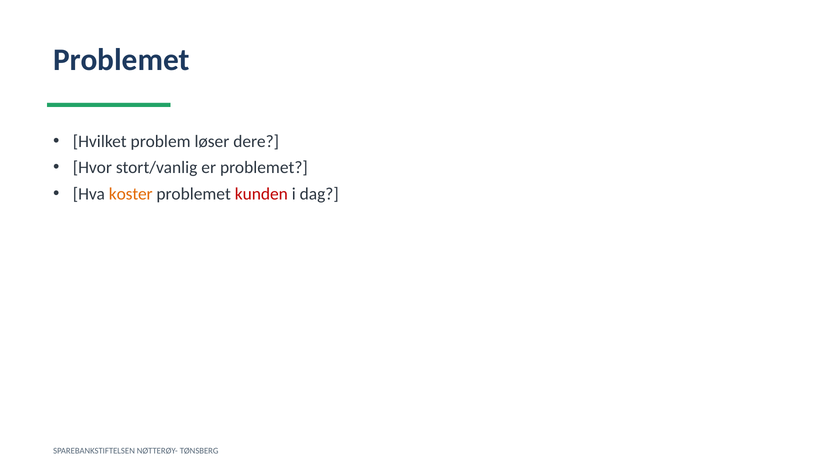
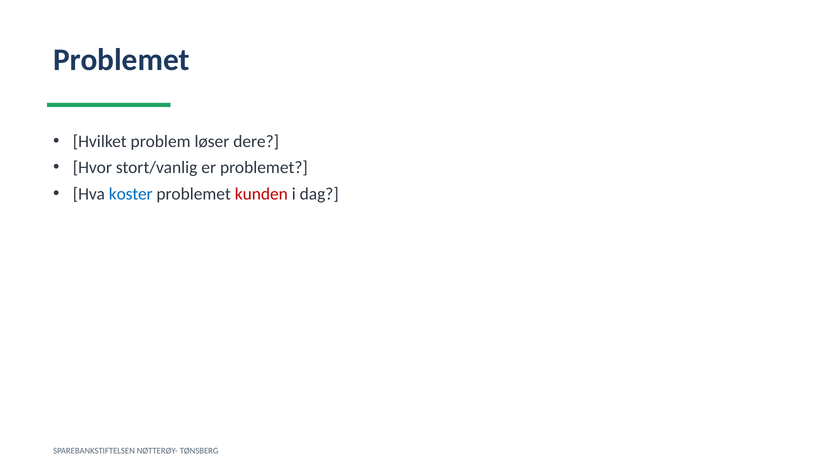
koster colour: orange -> blue (131, 194)
